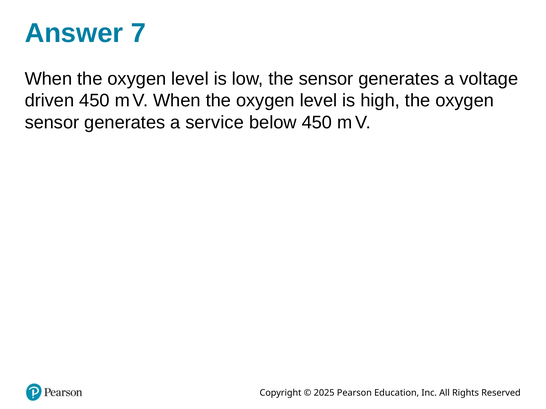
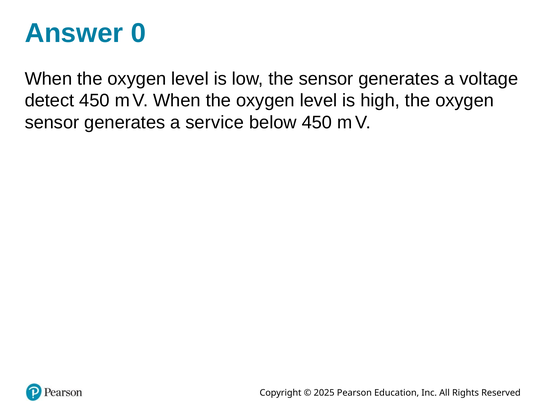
7: 7 -> 0 (138, 33)
driven: driven -> detect (49, 101)
